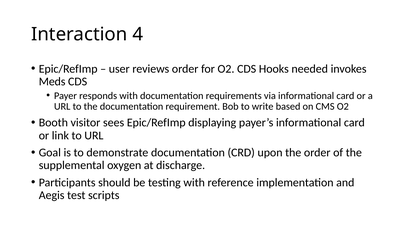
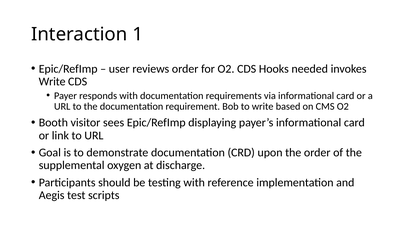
4: 4 -> 1 (138, 34)
Meds: Meds -> Write (52, 82)
